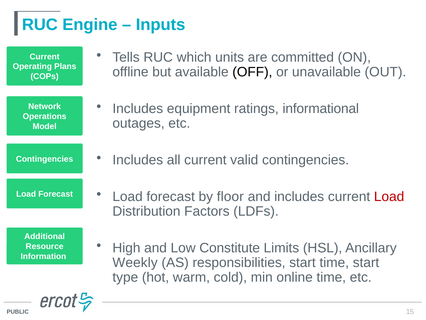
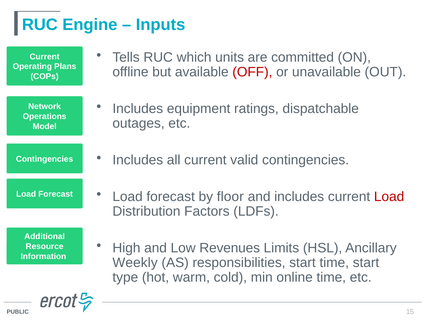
OFF colour: black -> red (252, 72)
informational: informational -> dispatchable (321, 109)
Constitute: Constitute -> Revenues (230, 247)
